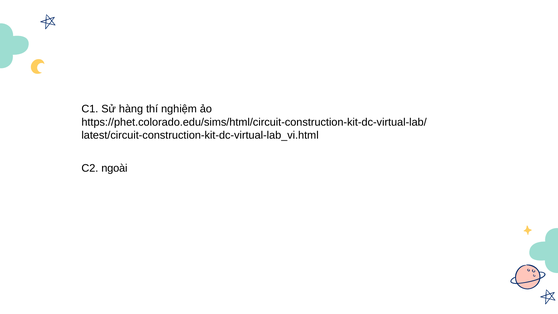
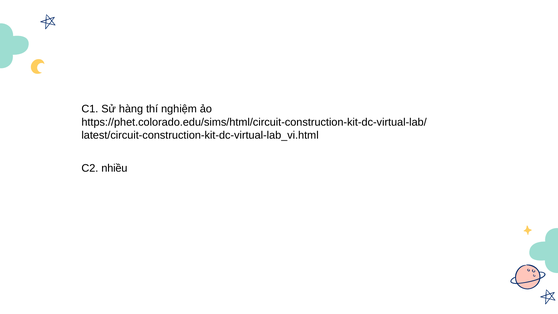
ngoài: ngoài -> nhiều (114, 168)
